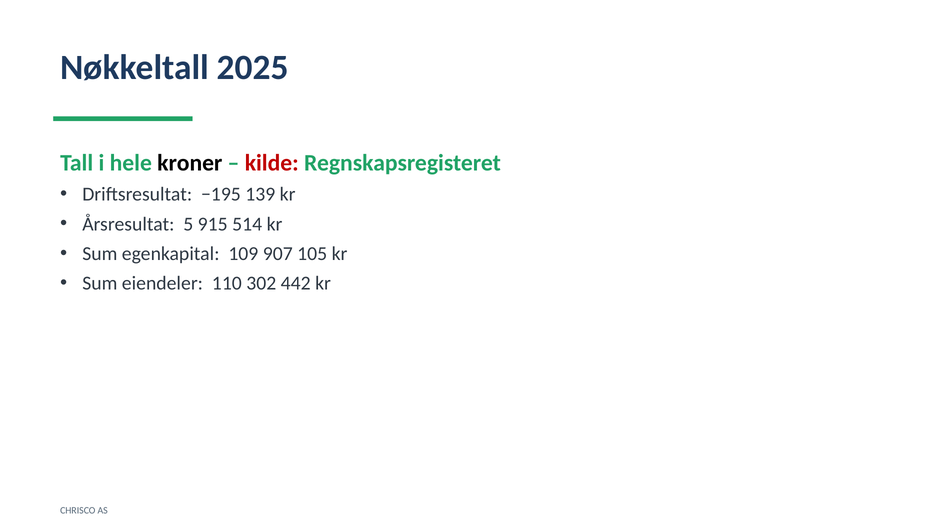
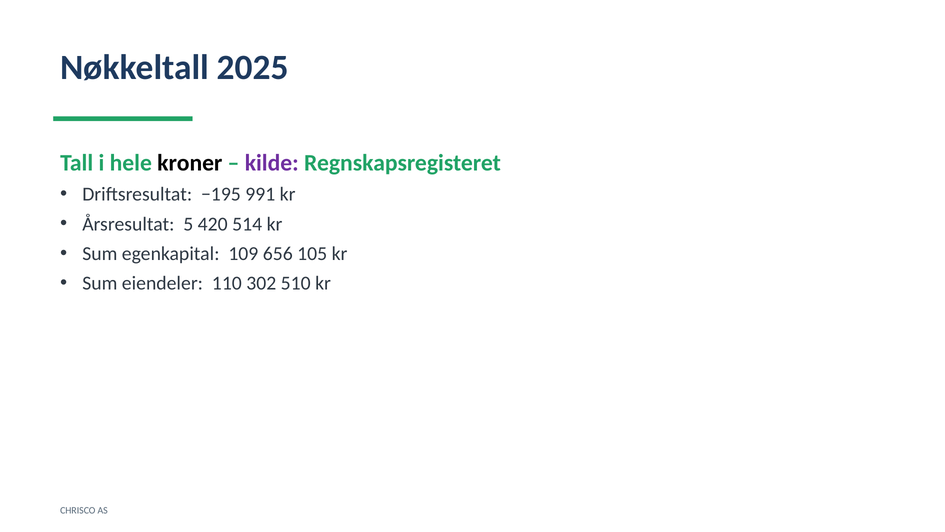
kilde colour: red -> purple (272, 163)
139: 139 -> 991 (260, 194)
915: 915 -> 420 (213, 224)
907: 907 -> 656 (278, 253)
442: 442 -> 510 (296, 283)
